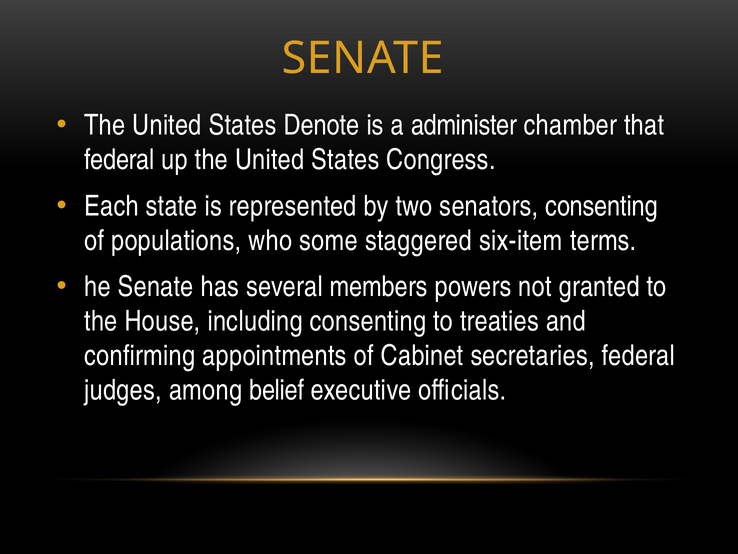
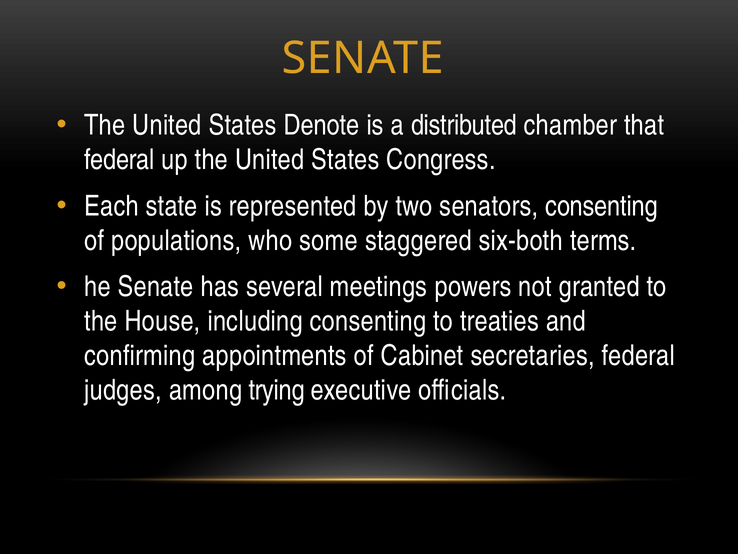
administer: administer -> distributed (464, 125)
six-item: six-item -> six-both (521, 240)
members: members -> meetings (379, 287)
belief: belief -> trying (277, 390)
